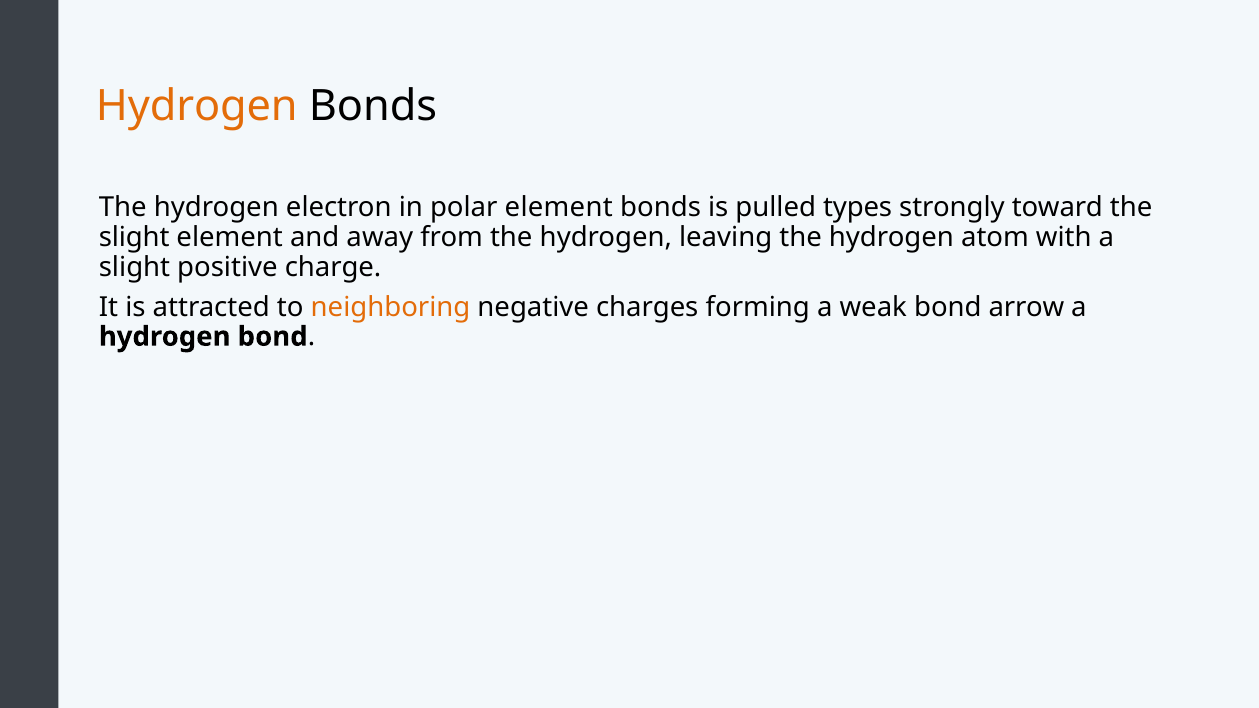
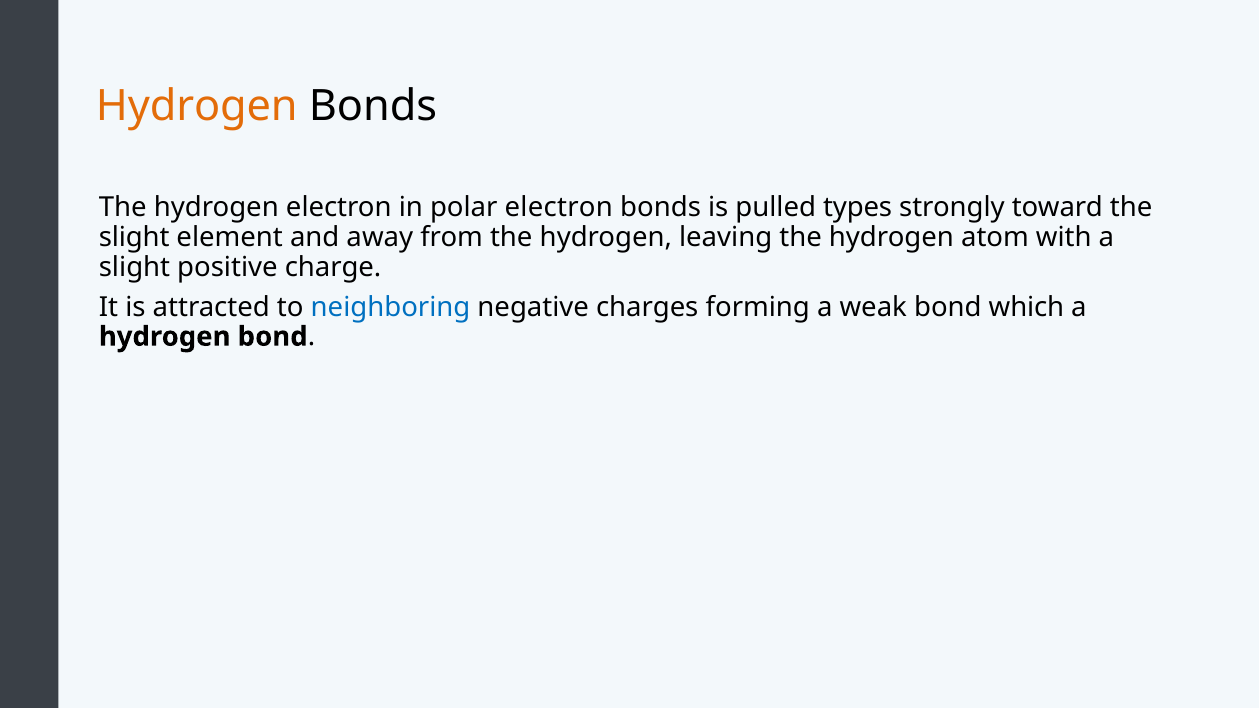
polar element: element -> electron (559, 208)
neighboring colour: orange -> blue (391, 307)
arrow: arrow -> which (1026, 307)
